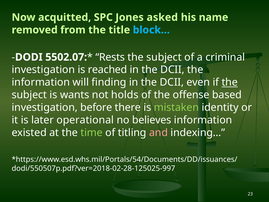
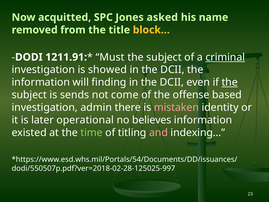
block… colour: light blue -> yellow (151, 30)
5502.07: 5502.07 -> 1211.91 (66, 57)
Rests: Rests -> Must (110, 57)
criminal underline: none -> present (225, 57)
reached: reached -> showed (107, 70)
wants: wants -> sends (75, 95)
holds: holds -> come (125, 95)
before: before -> admin (96, 107)
mistaken colour: light green -> pink (176, 107)
